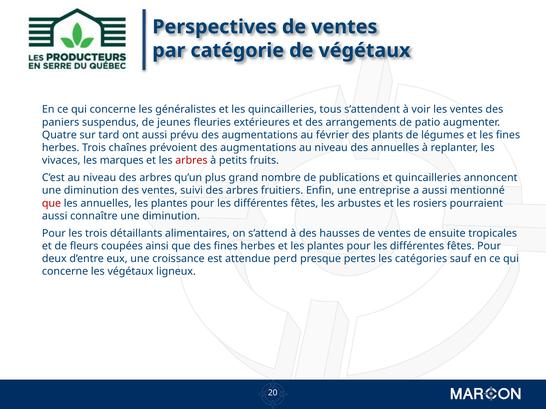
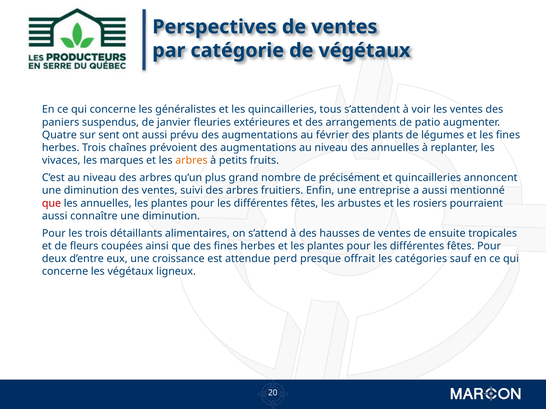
jeunes: jeunes -> janvier (174, 122)
tard: tard -> sent (109, 135)
arbres colour: red -> orange (191, 161)
publications: publications -> précisément (349, 178)
pertes: pertes -> offrait (360, 259)
